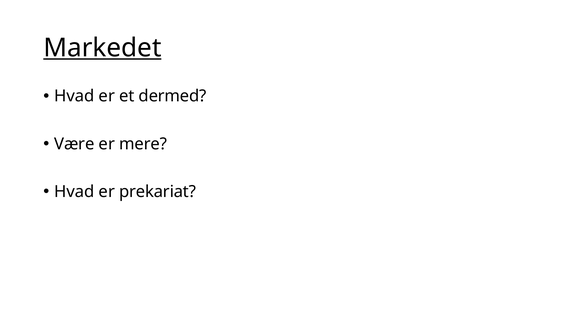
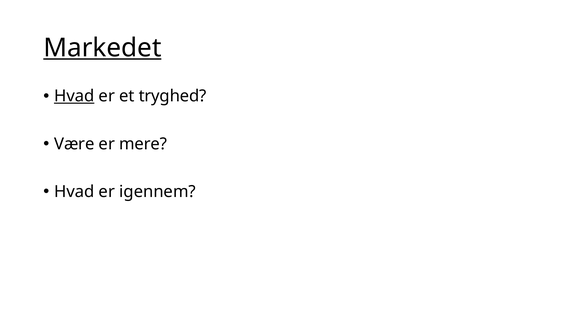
Hvad underline: none -> present (74, 96)
dermed: dermed -> tryghed (173, 96)
prekariat: prekariat -> igennem (157, 192)
